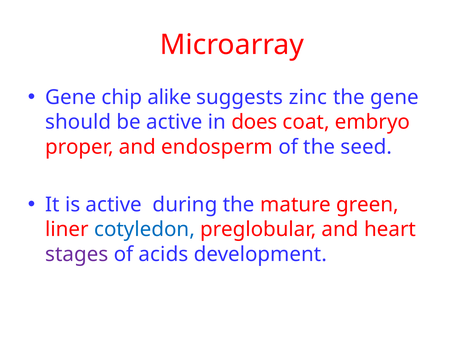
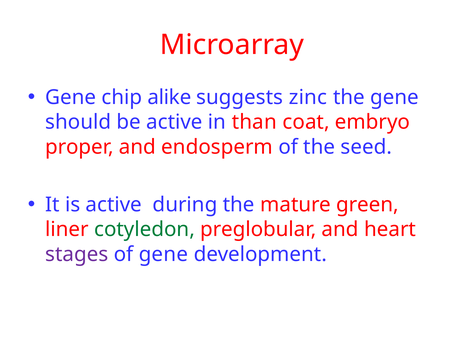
does: does -> than (254, 122)
cotyledon colour: blue -> green (145, 229)
of acids: acids -> gene (163, 254)
